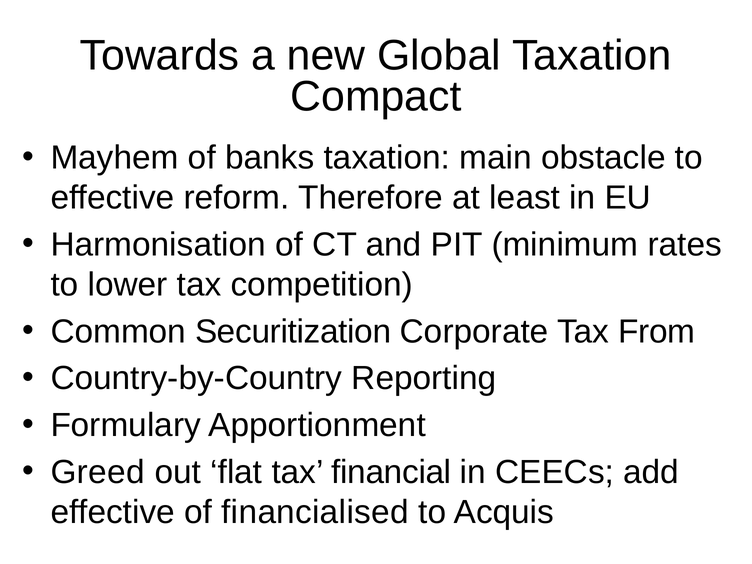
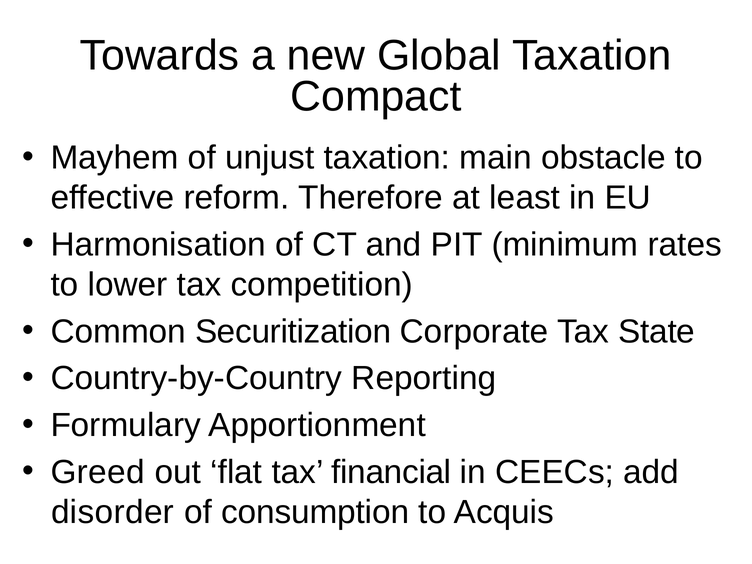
banks: banks -> unjust (270, 158)
From: From -> State (657, 332)
effective: effective -> disorder (113, 512)
financialised: financialised -> consumption (315, 512)
